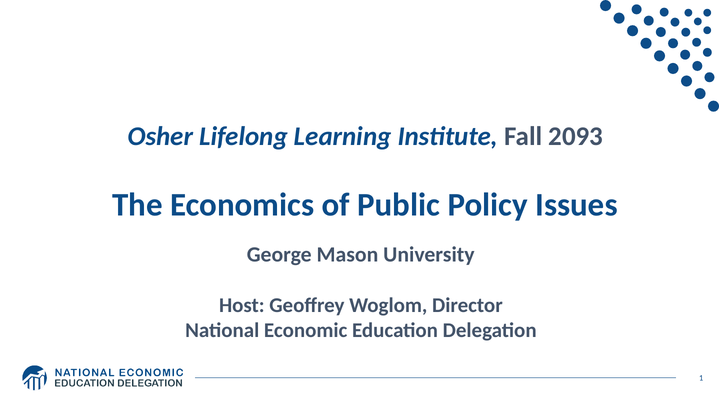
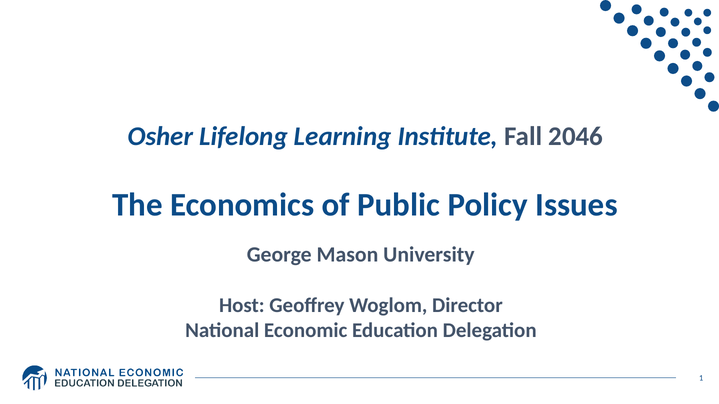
2093: 2093 -> 2046 (576, 136)
